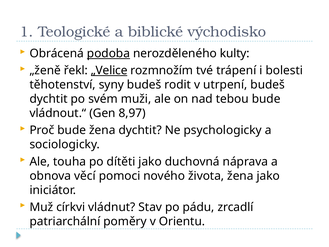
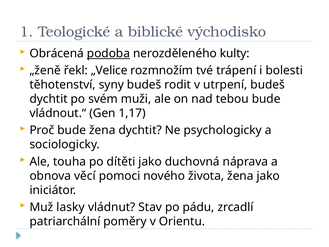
„Velice underline: present -> none (109, 70)
8,97: 8,97 -> 1,17 (132, 113)
církvi: církvi -> lasky (71, 207)
